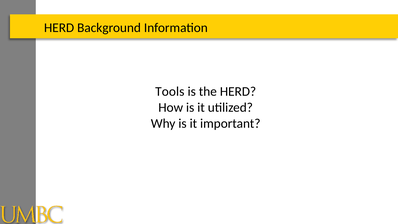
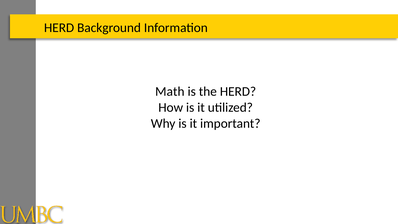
Tools: Tools -> Math (170, 92)
